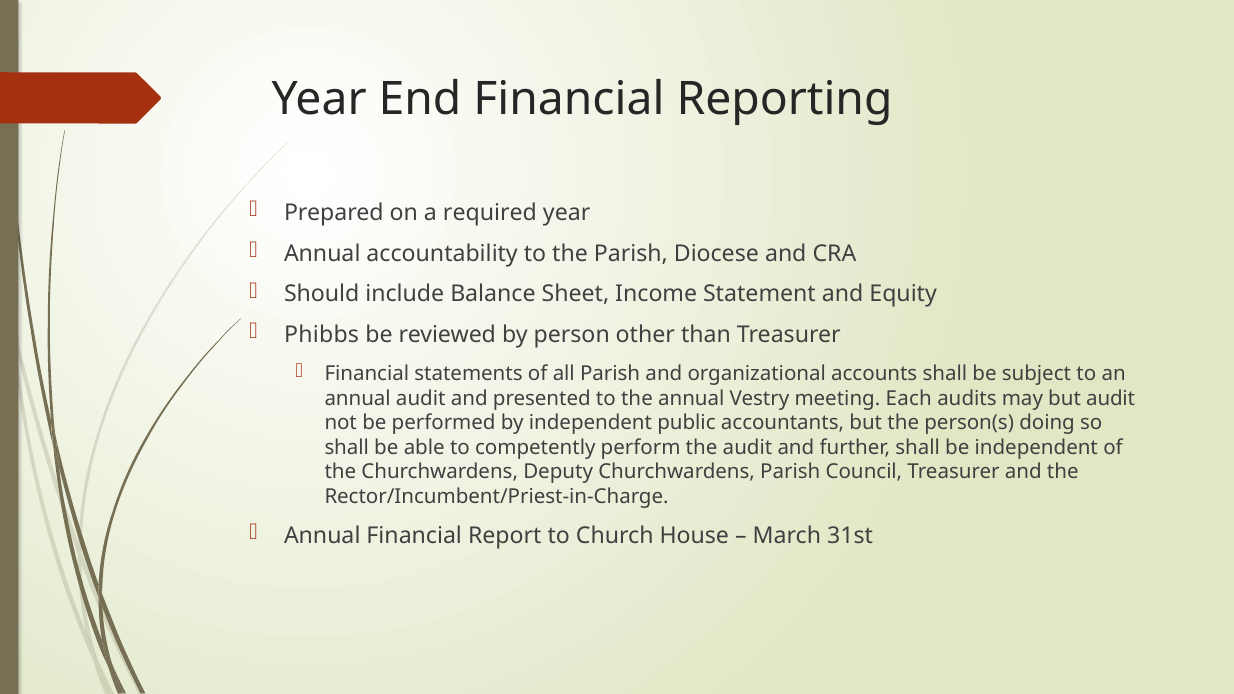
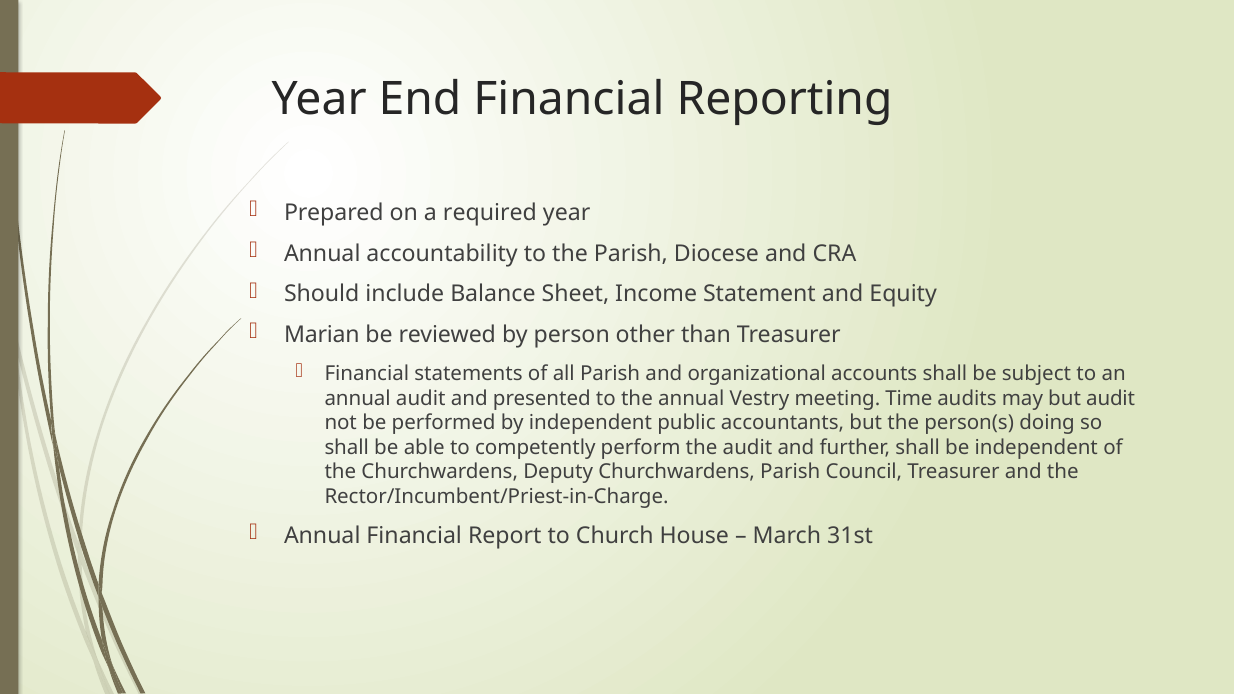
Phibbs: Phibbs -> Marian (322, 335)
Each: Each -> Time (909, 398)
